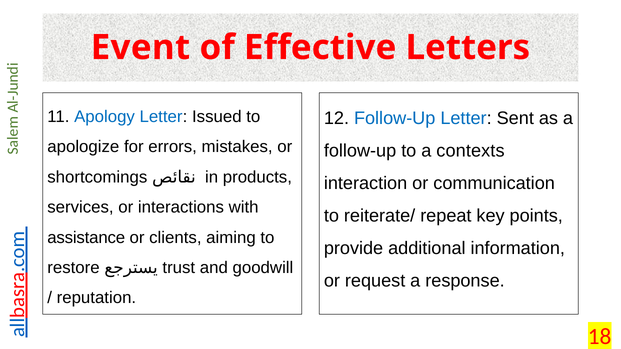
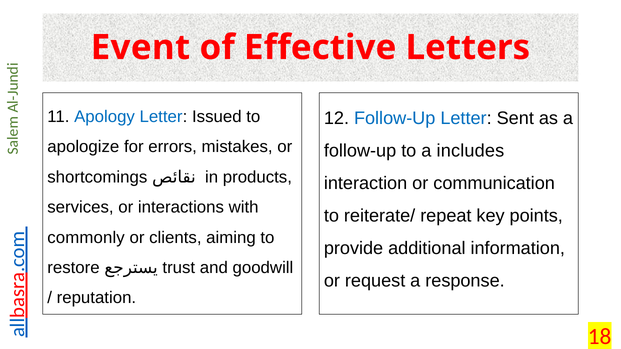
contexts: contexts -> includes (470, 151)
assistance: assistance -> commonly (86, 238)
